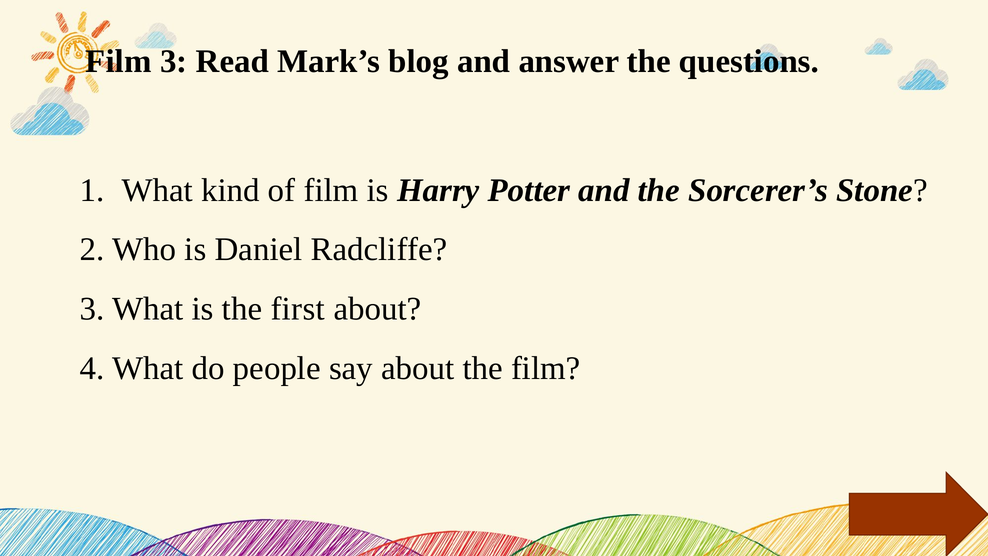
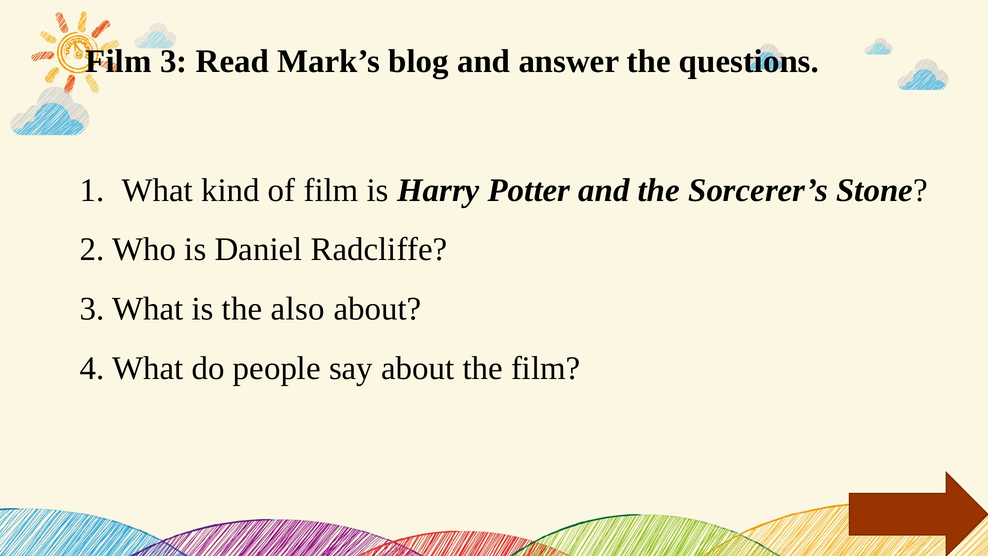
first: first -> also (298, 309)
